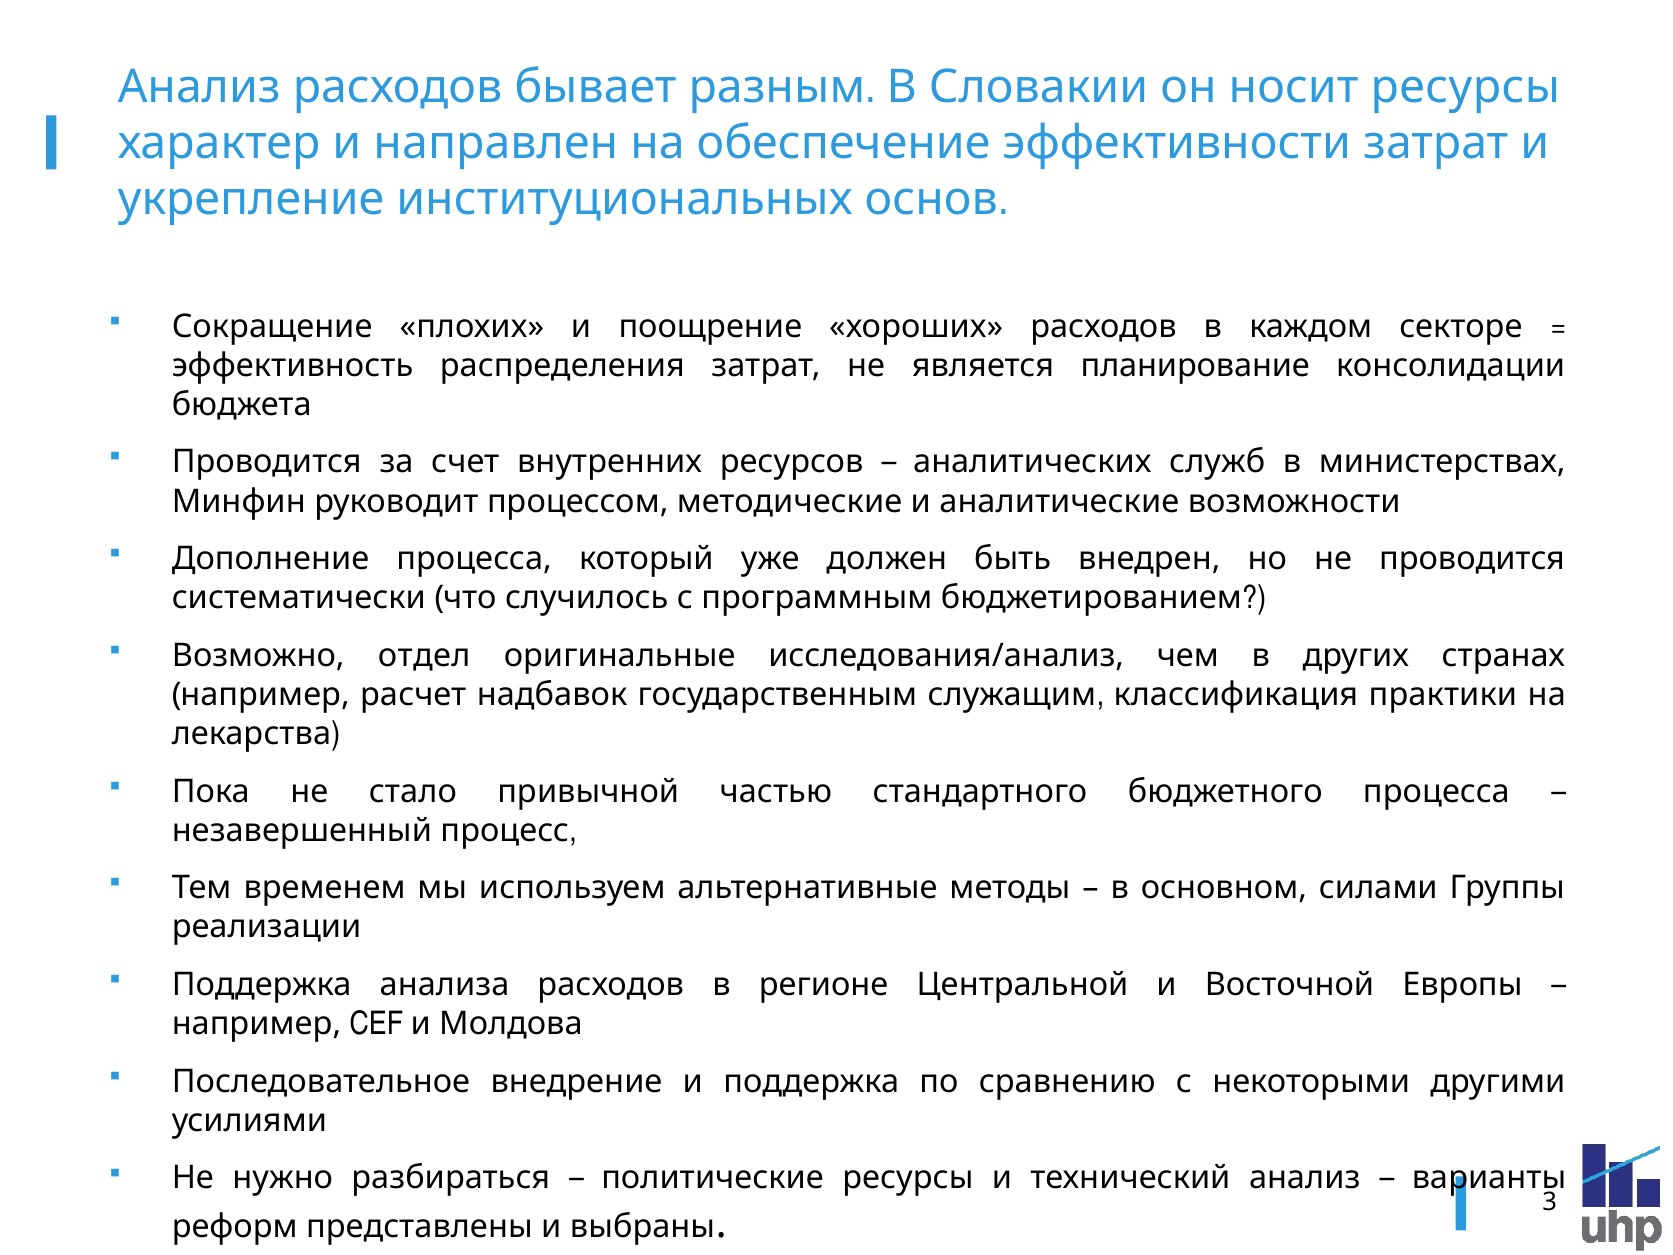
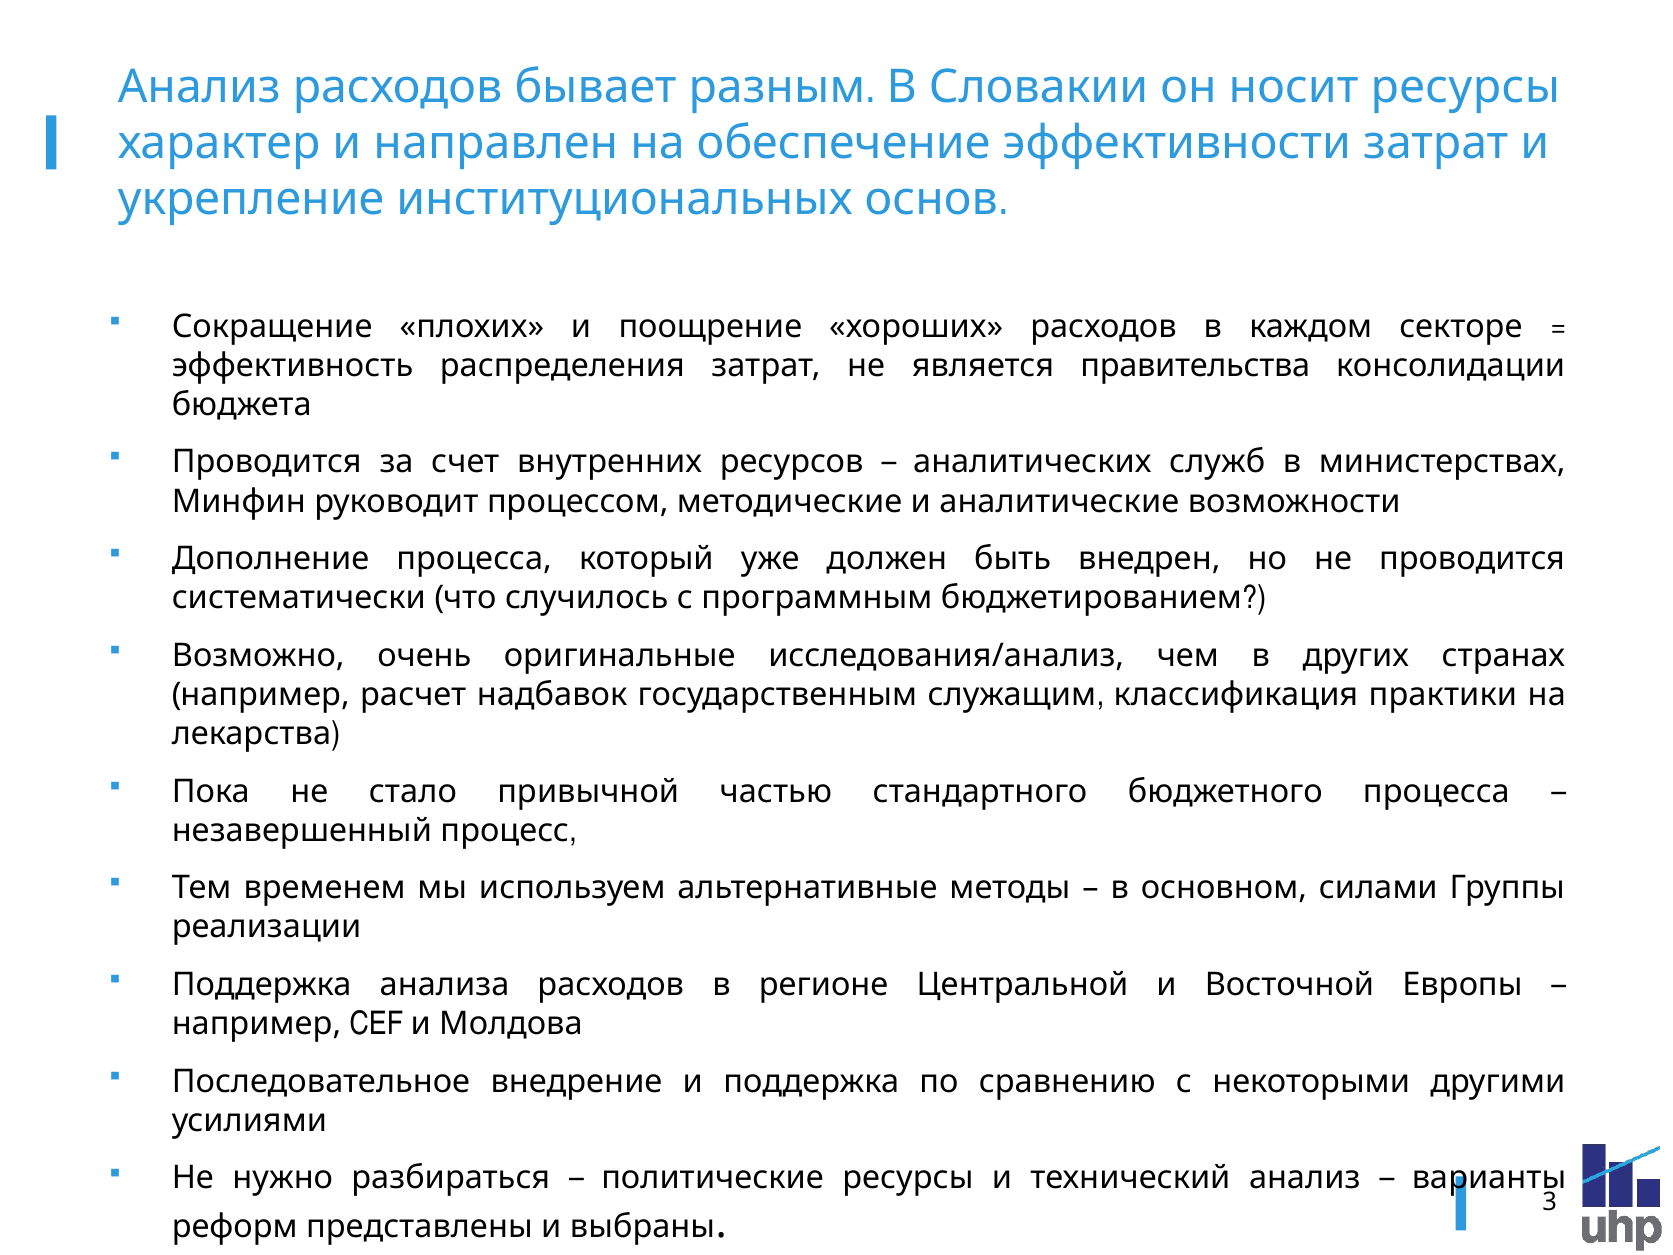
планирование: планирование -> правительства (1195, 365)
отдел: отдел -> очень (424, 655)
